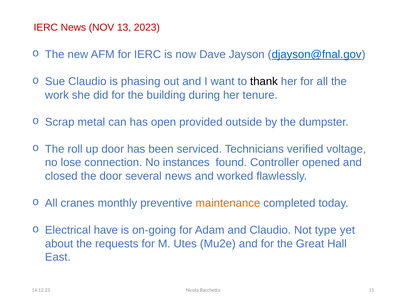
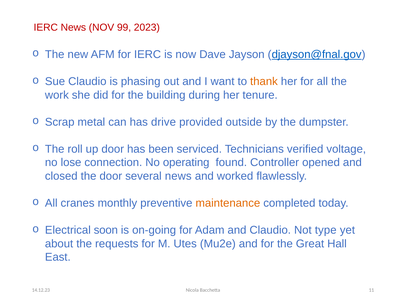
13: 13 -> 99 (124, 28)
thank colour: black -> orange (264, 82)
open: open -> drive (163, 122)
instances: instances -> operating (186, 163)
have: have -> soon (106, 231)
